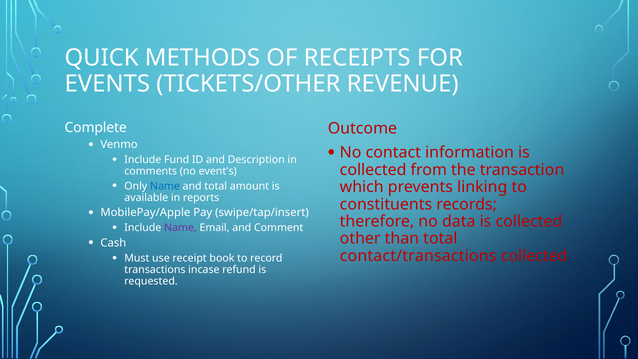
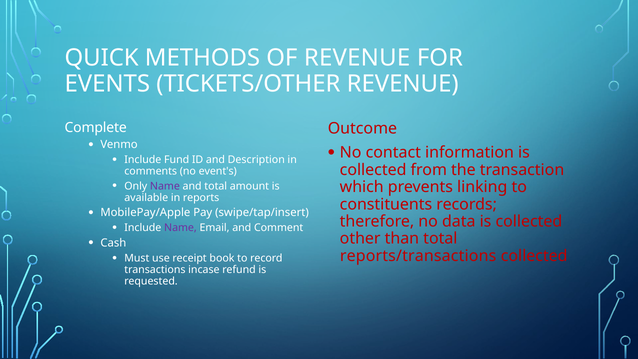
OF RECEIPTS: RECEIPTS -> REVENUE (357, 58)
Name colour: blue -> purple (165, 186)
contact/transactions: contact/transactions -> reports/transactions (418, 256)
